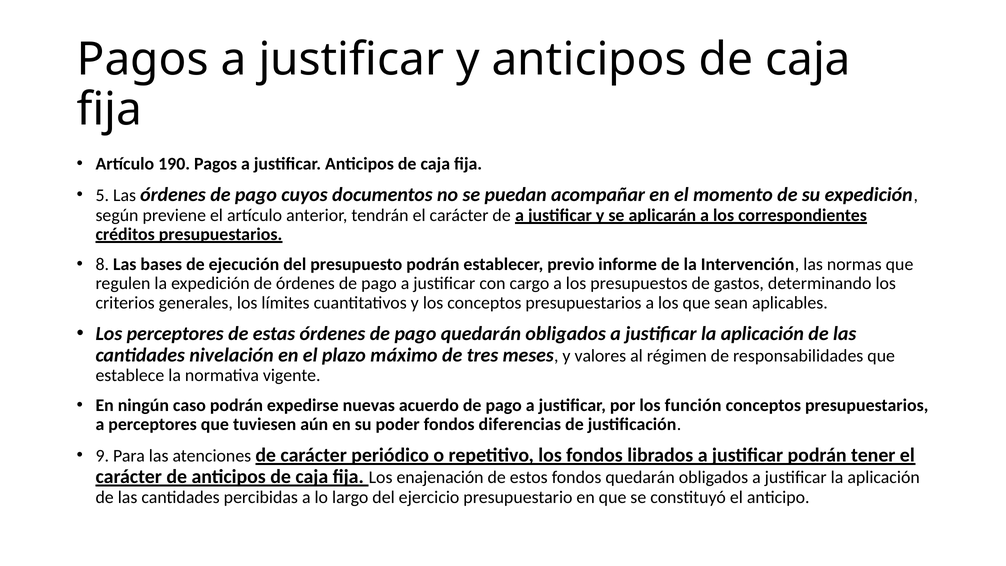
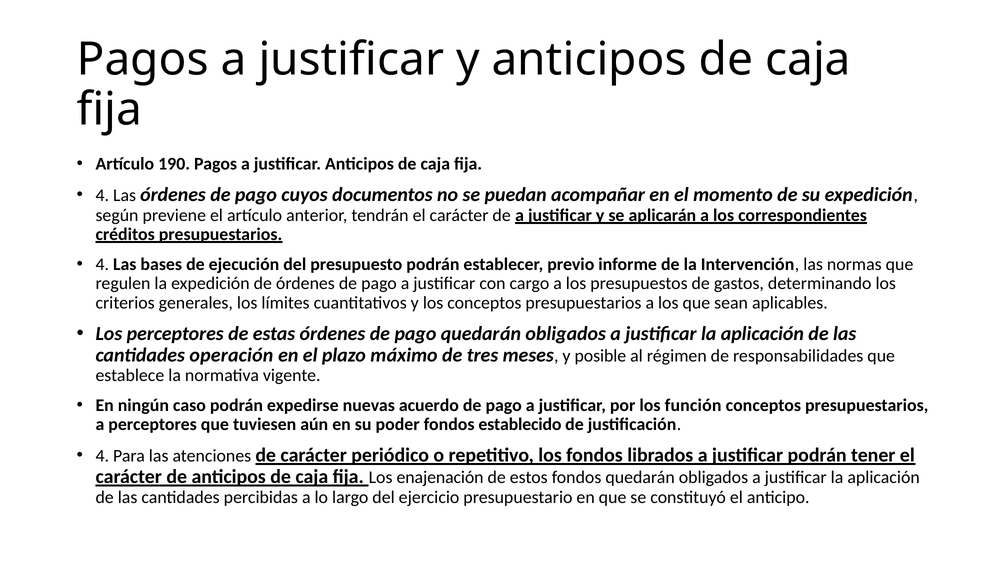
5: 5 -> 4 (102, 195)
8: 8 -> 4 (102, 264)
nivelación: nivelación -> operación (231, 355)
valores: valores -> posible (600, 356)
diferencias: diferencias -> establecido (520, 424)
9: 9 -> 4 (102, 456)
